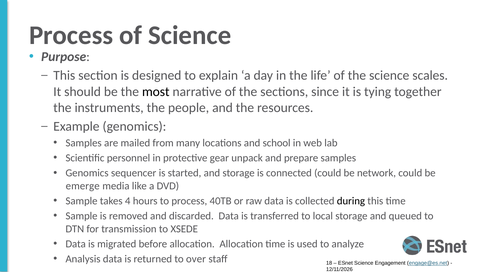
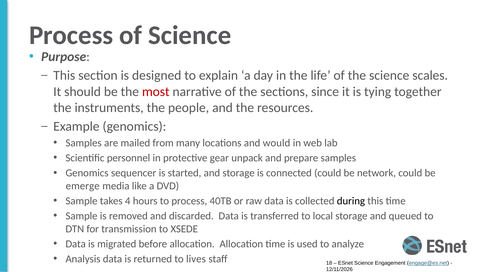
most colour: black -> red (156, 92)
school: school -> would (277, 143)
over: over -> lives (196, 259)
